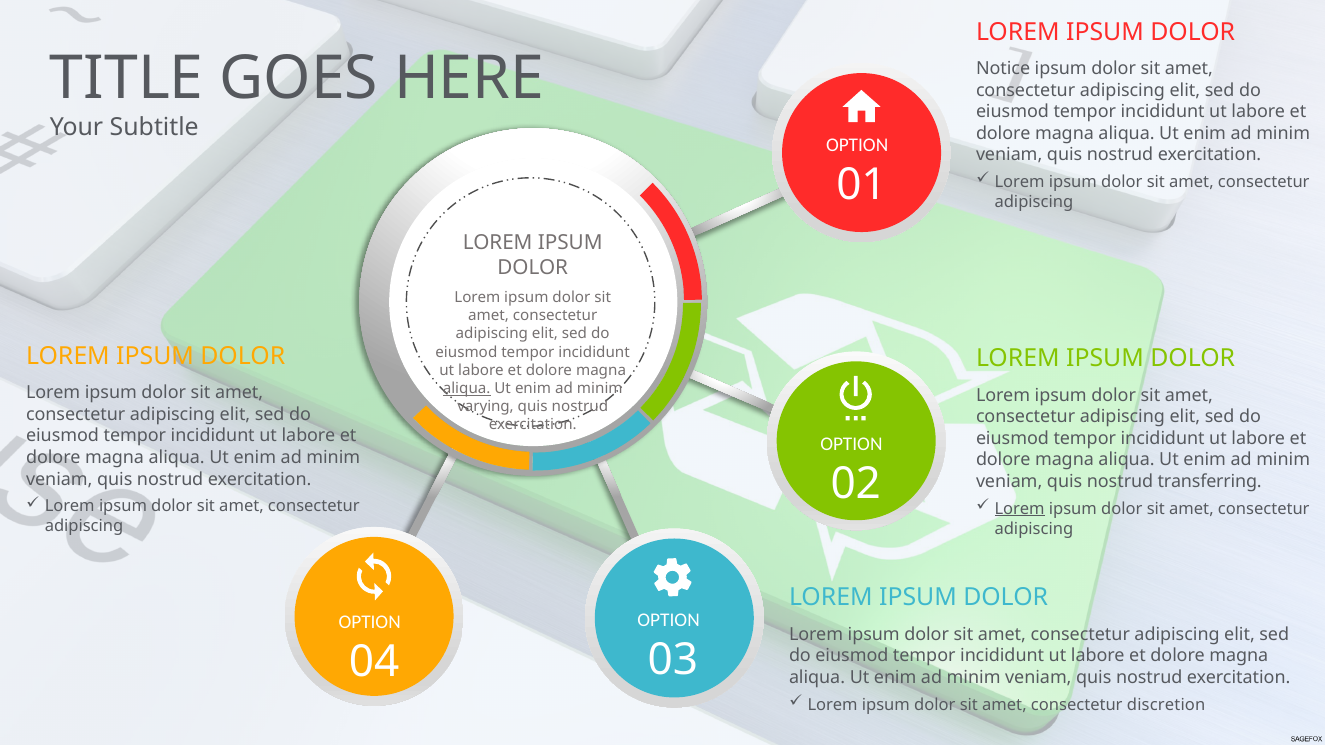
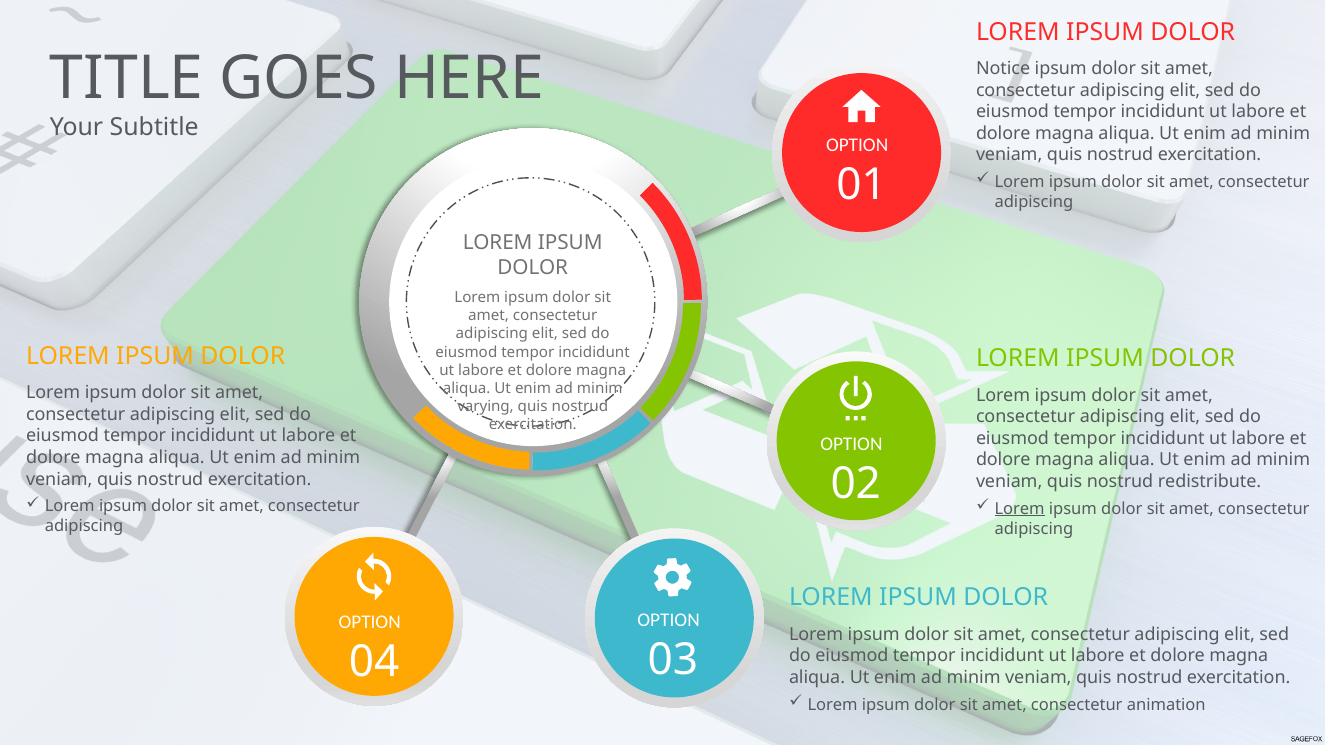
aliqua underline: present -> none (467, 389)
transferring: transferring -> redistribute (1210, 482)
discretion: discretion -> animation (1166, 705)
